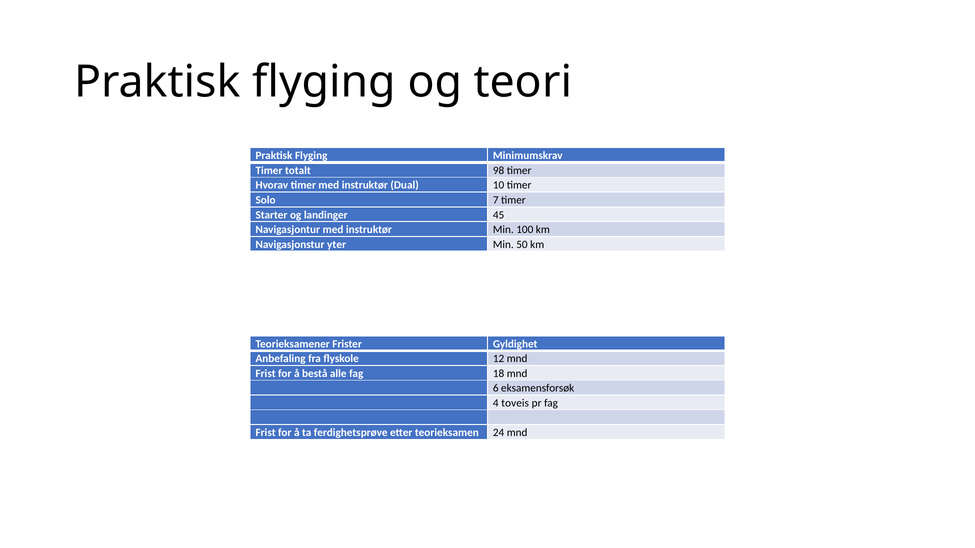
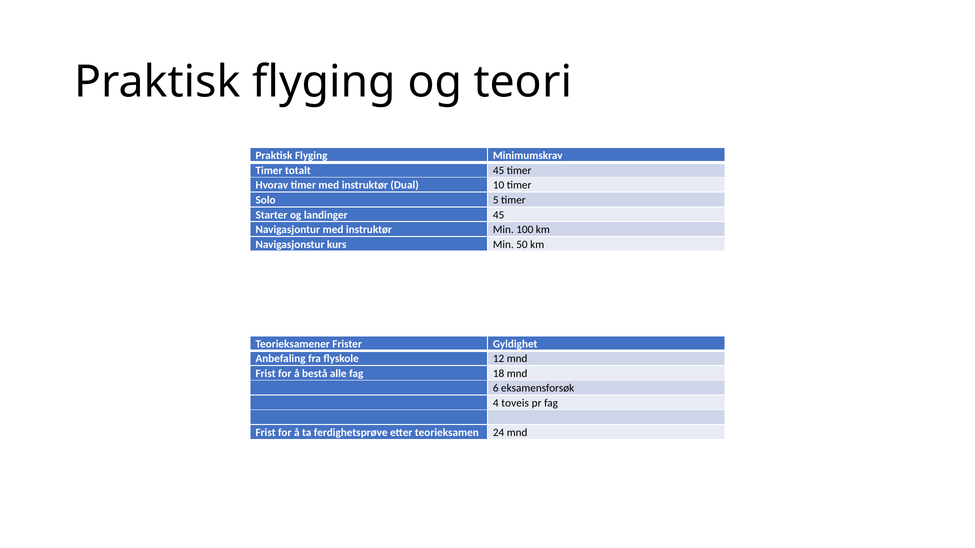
totalt 98: 98 -> 45 (499, 171)
7: 7 -> 5 (496, 200)
yter: yter -> kurs (337, 245)
